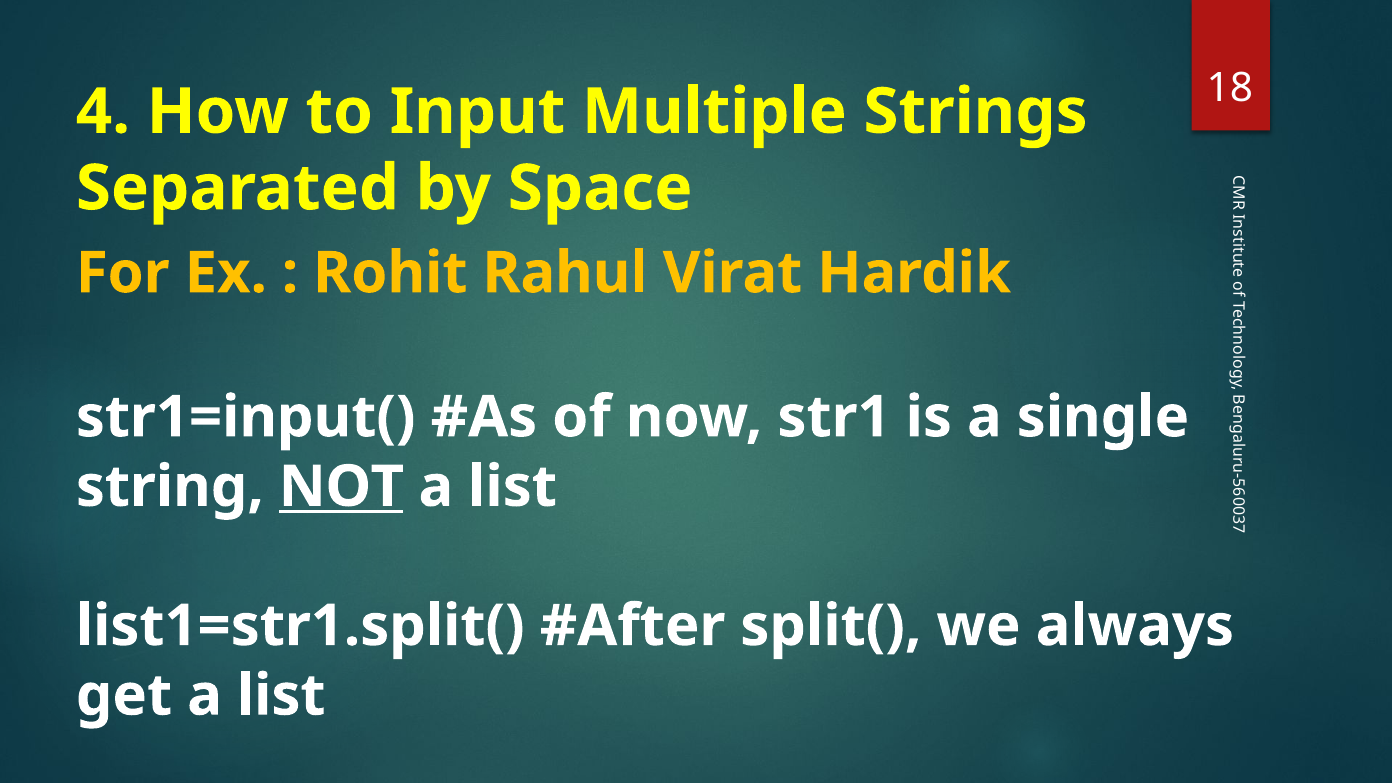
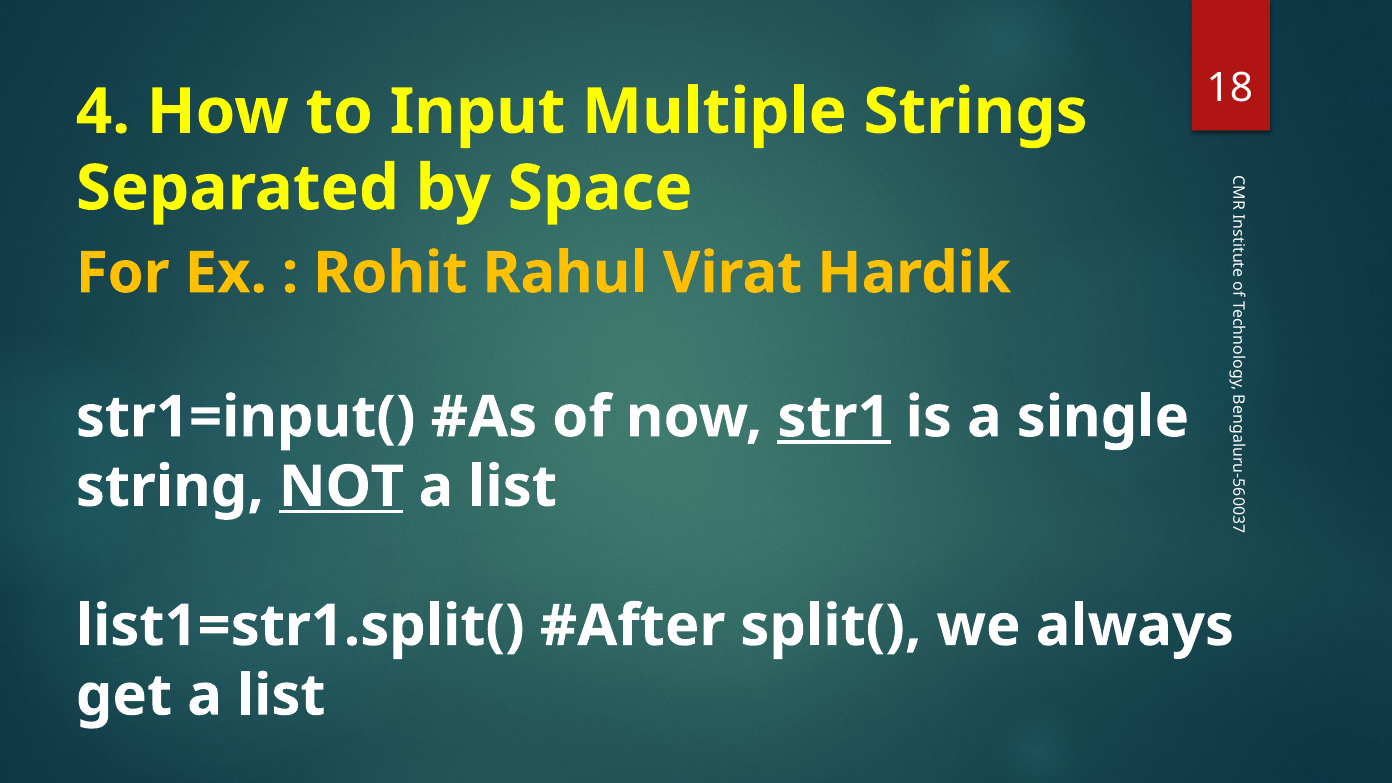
str1 underline: none -> present (834, 417)
